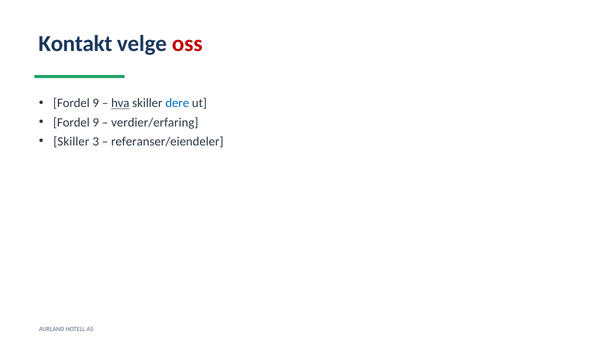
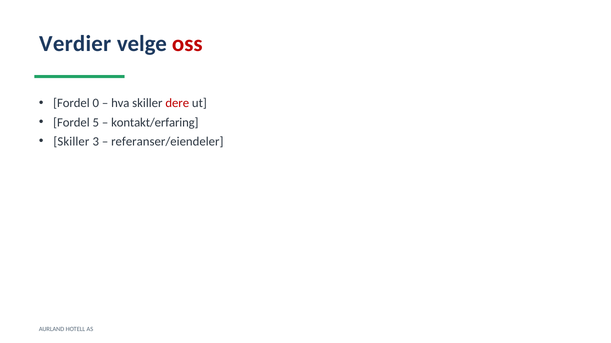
Kontakt: Kontakt -> Verdier (75, 44)
9: 9 -> 0 (96, 103)
hva underline: present -> none (120, 103)
dere colour: blue -> red (177, 103)
9: 9 -> 5 (96, 123)
verdier/erfaring: verdier/erfaring -> kontakt/erfaring (155, 123)
